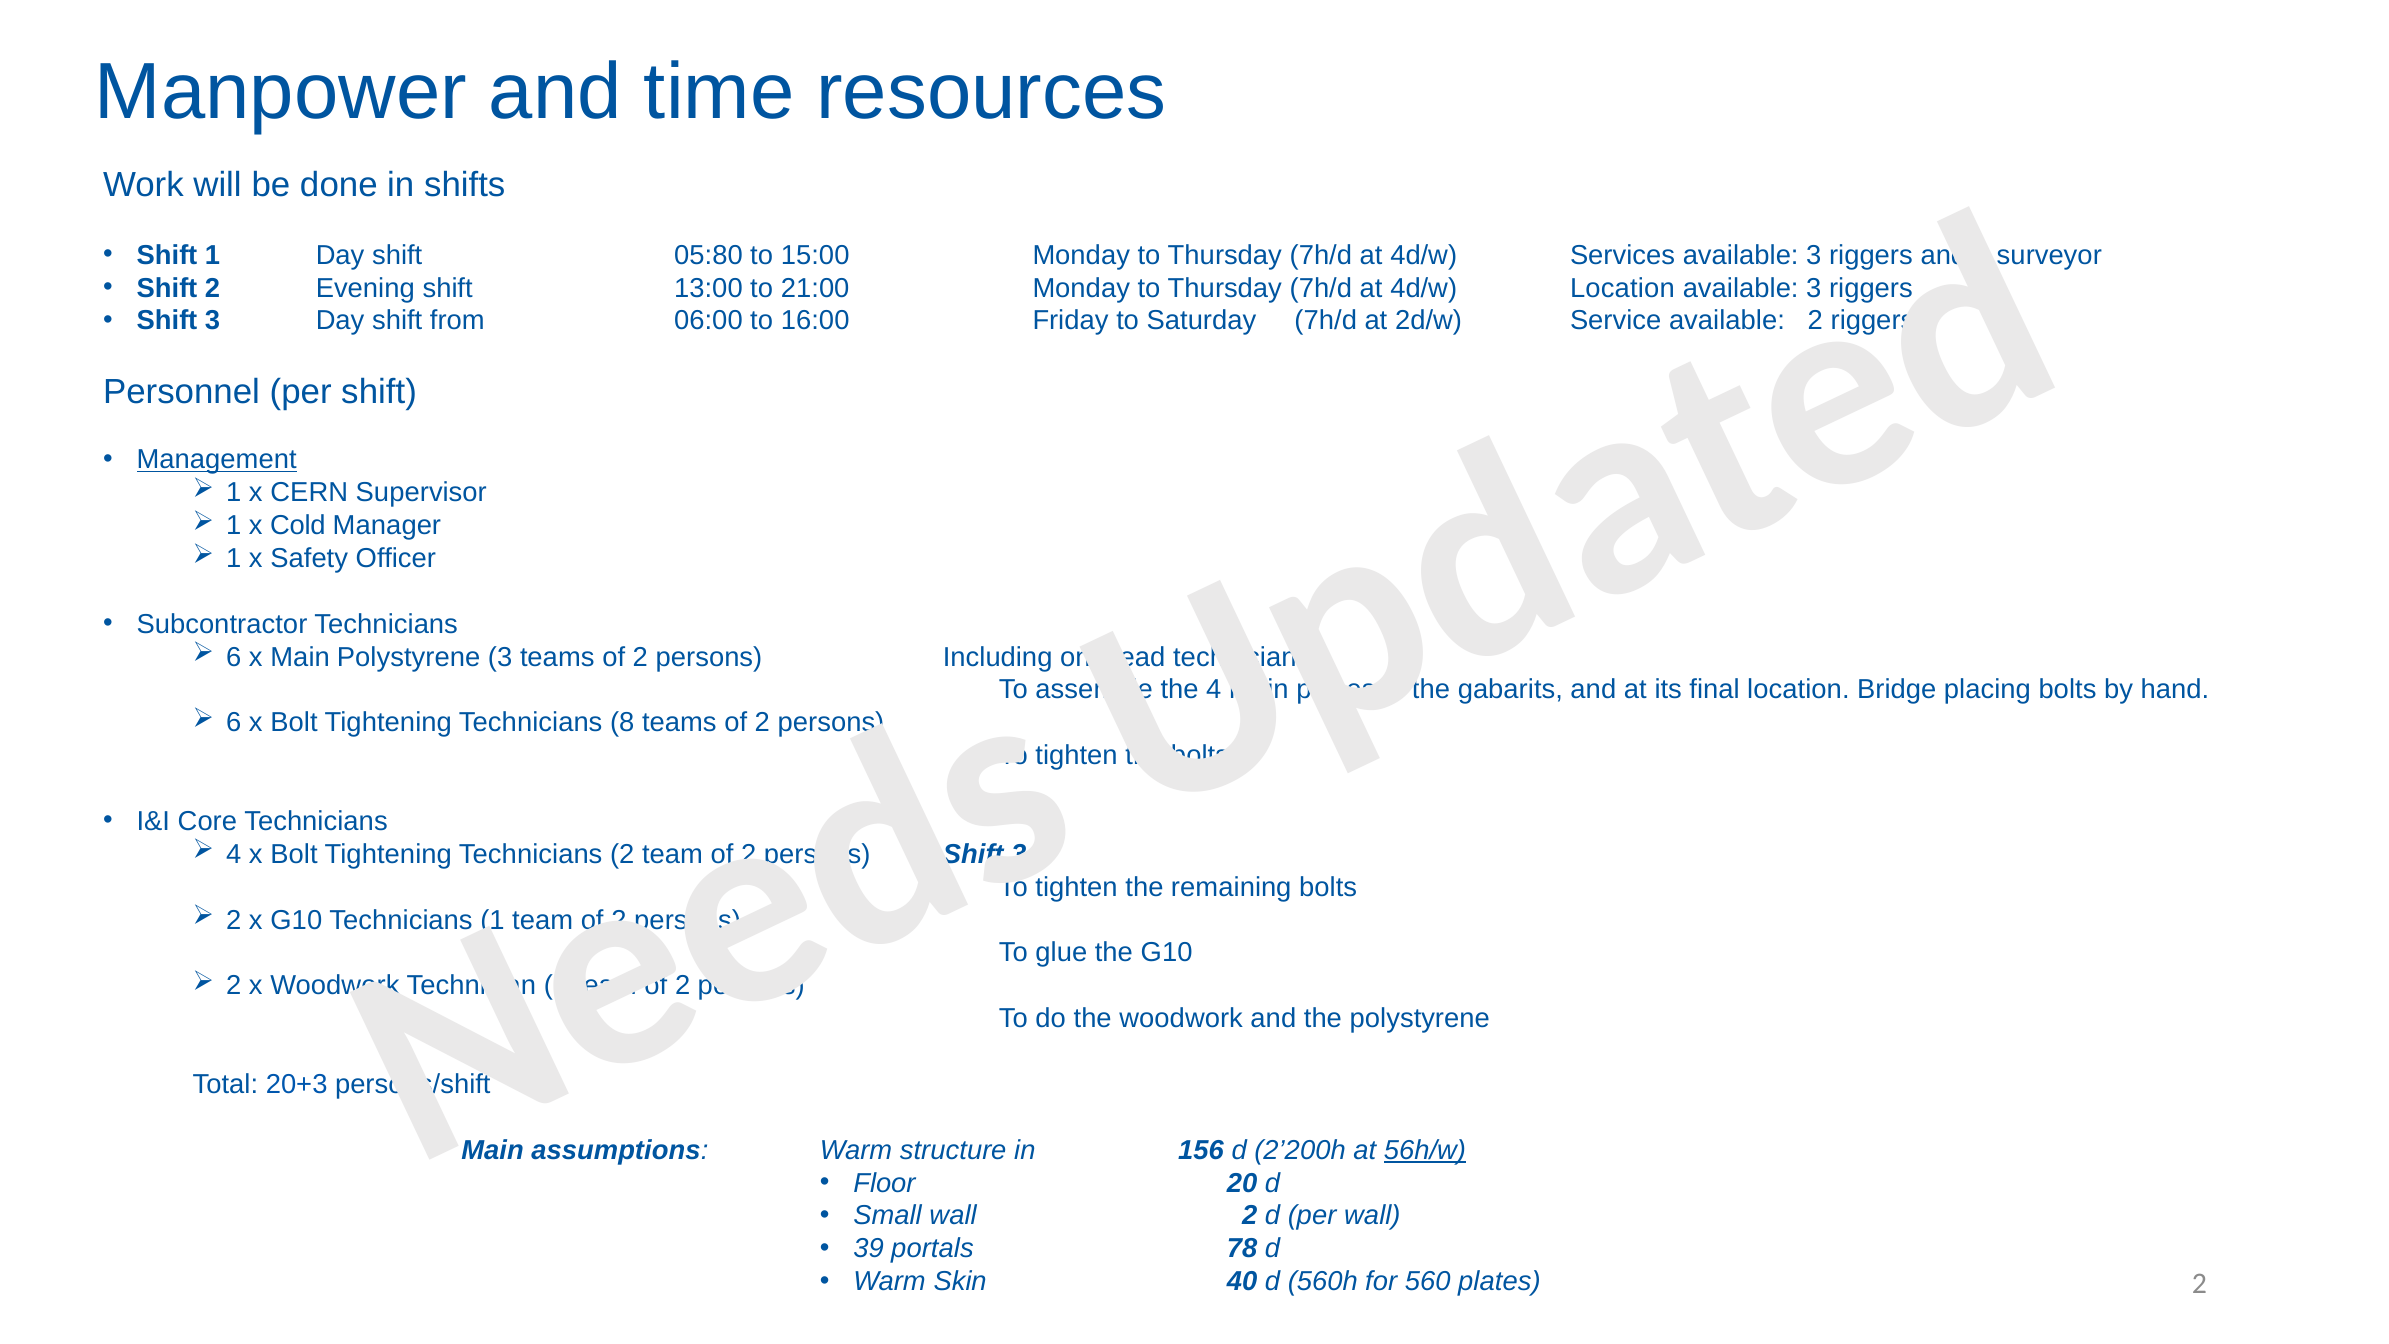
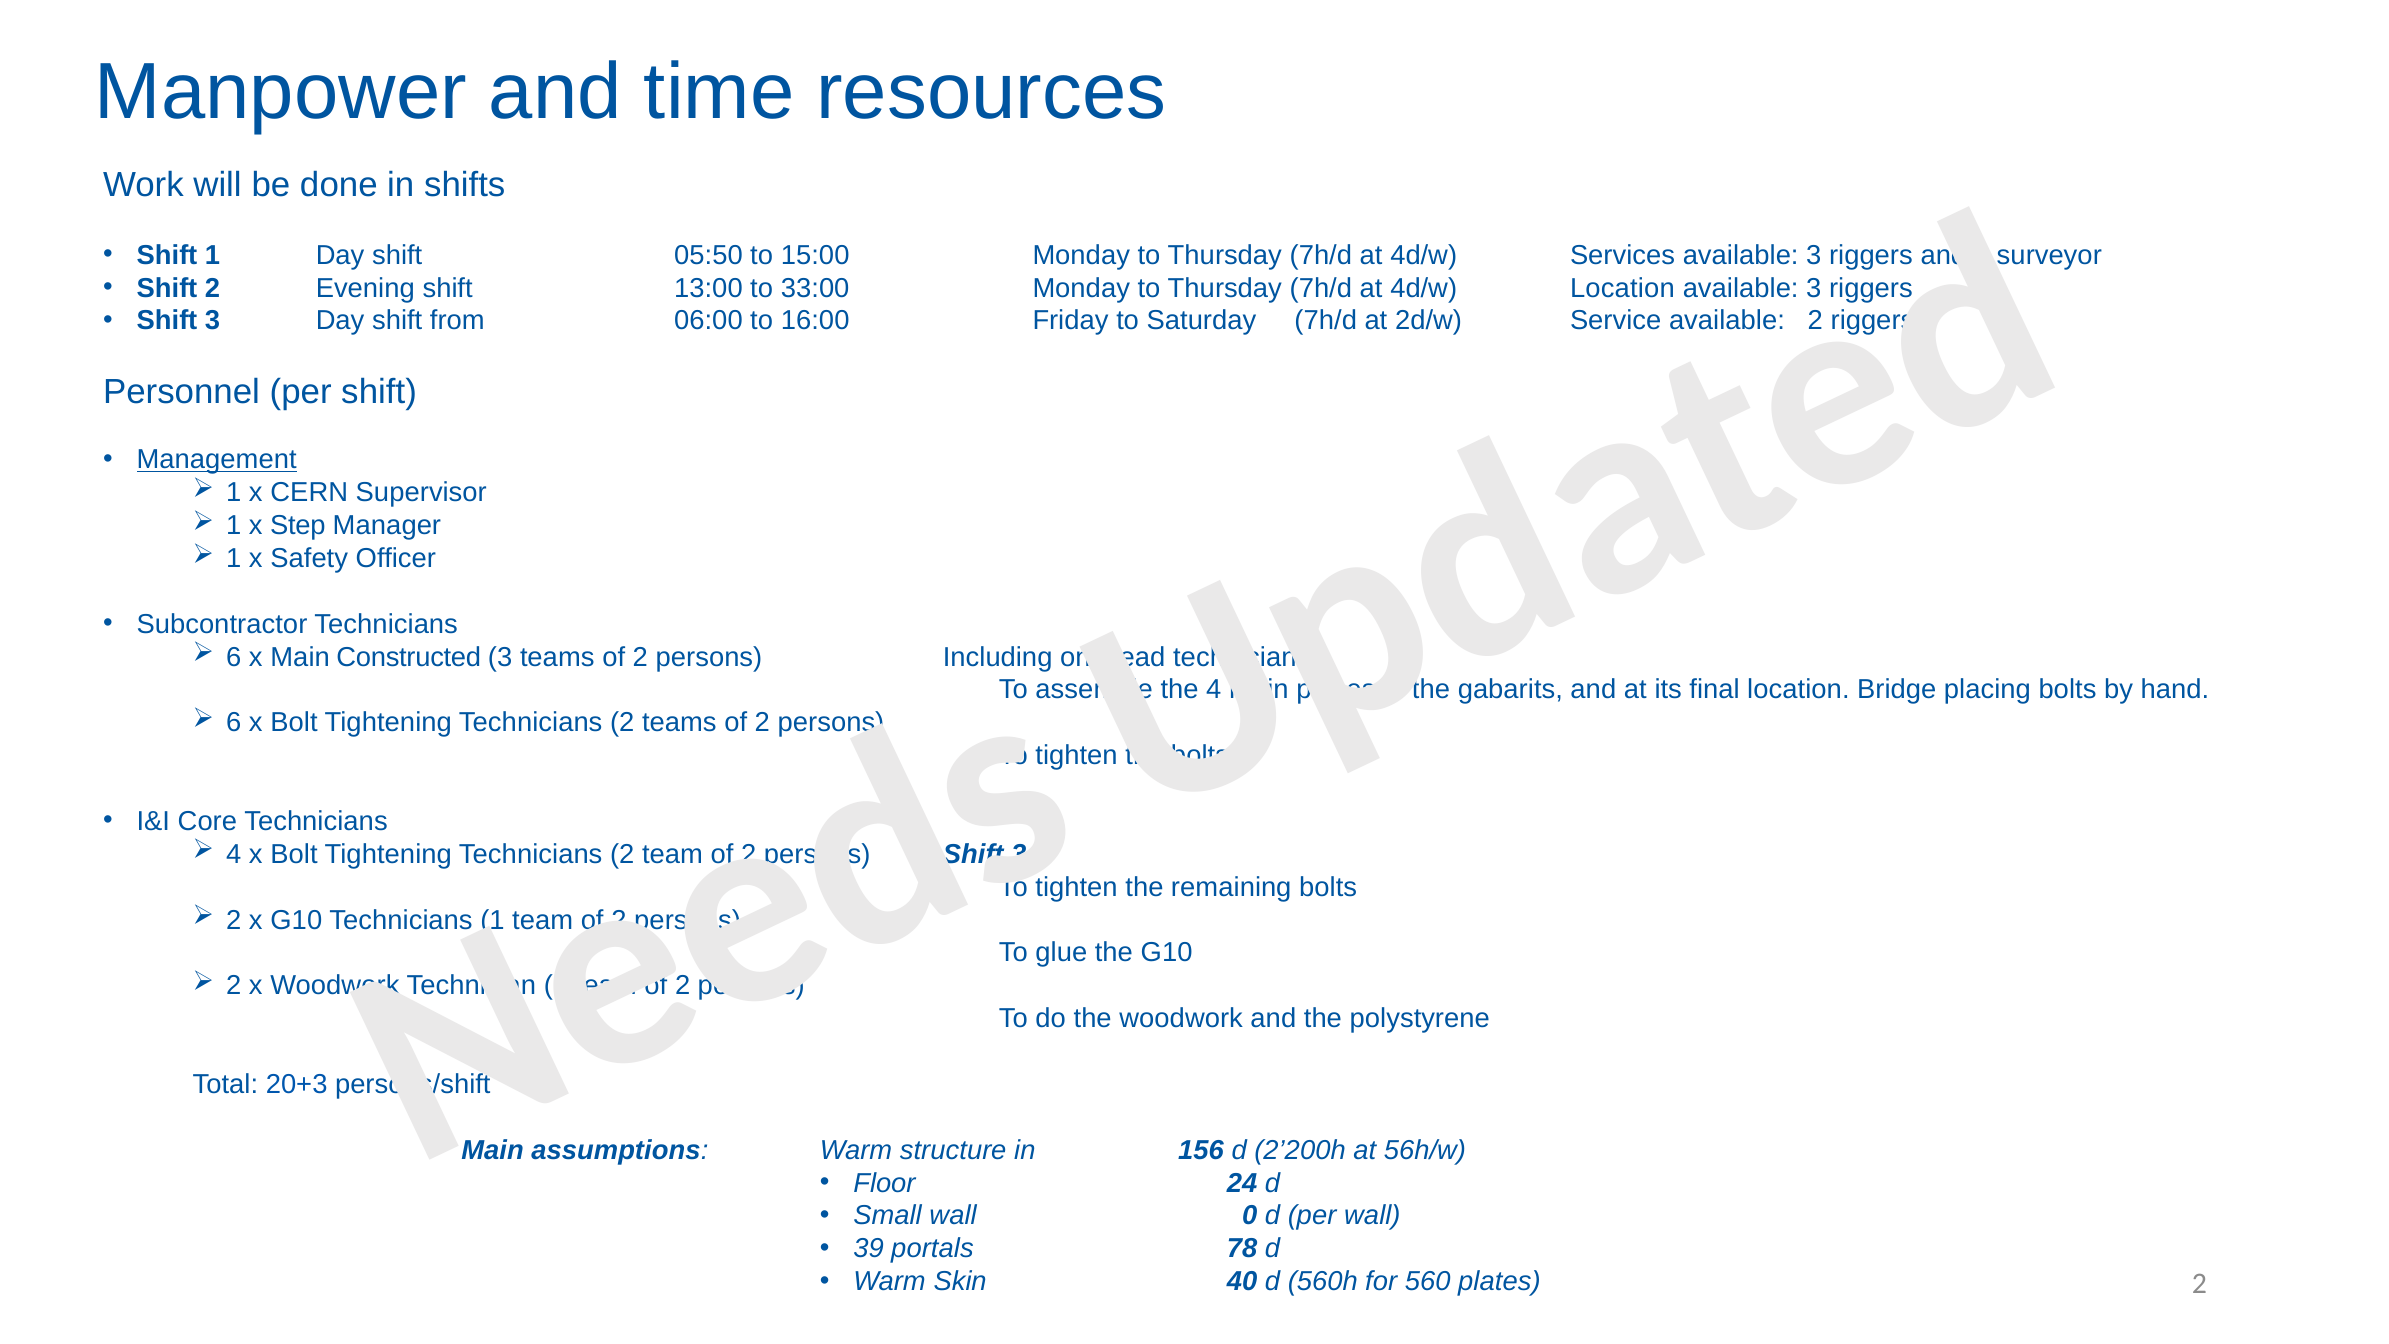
05:80: 05:80 -> 05:50 (708, 255)
21:00: 21:00 -> 33:00 (815, 288)
Cold: Cold -> Step (298, 525)
Main Polystyrene: Polystyrene -> Constructed (409, 657)
8: 8 -> 2 (622, 723)
56h/w underline: present -> none (1425, 1150)
20: 20 -> 24 (1242, 1183)
wall 2: 2 -> 0 (1250, 1216)
